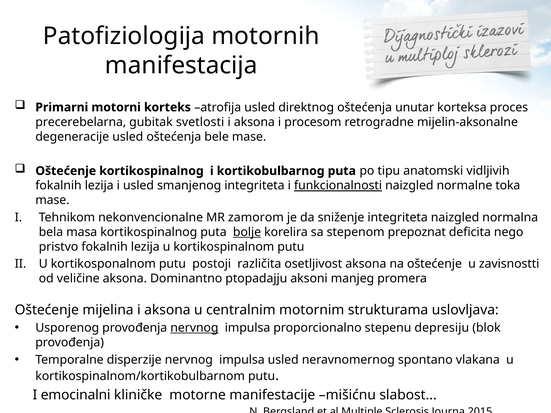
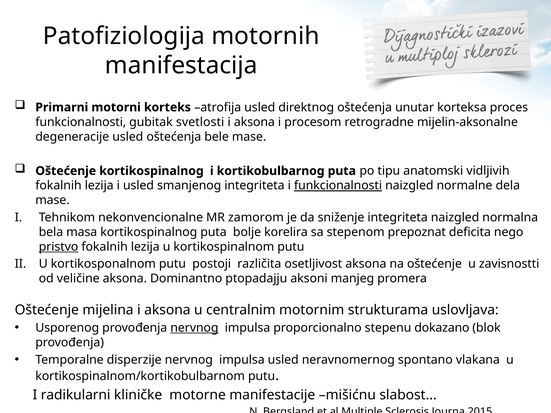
precerebelarna: precerebelarna -> funkcionalnosti (81, 122)
toka: toka -> dela (508, 186)
bolje underline: present -> none (247, 232)
pristvo underline: none -> present (59, 247)
depresiju: depresiju -> dokazano (442, 328)
emocinalni: emocinalni -> radikularni (76, 395)
